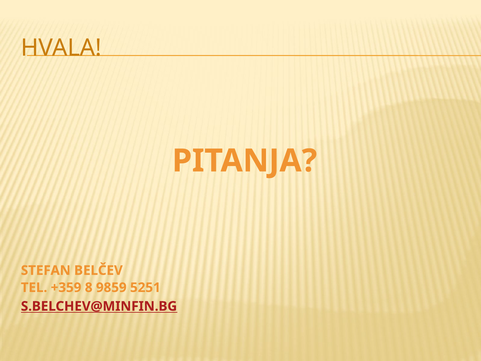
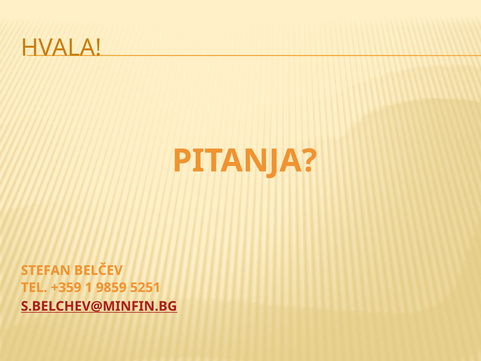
8: 8 -> 1 (89, 287)
